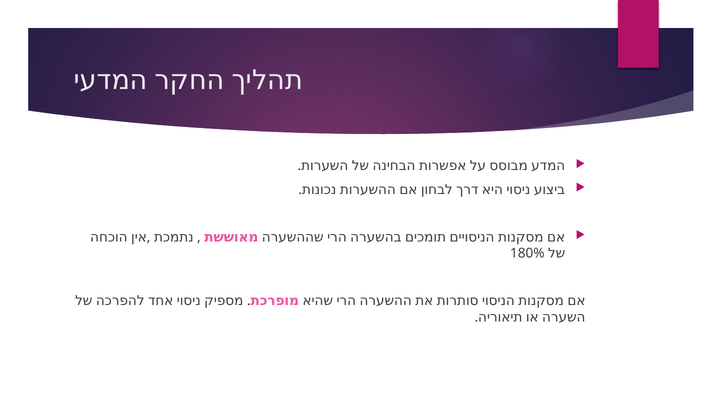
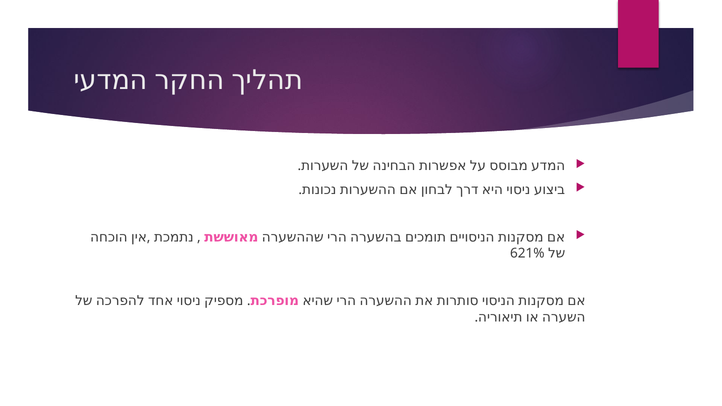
180%: 180% -> 621% (527, 254)
